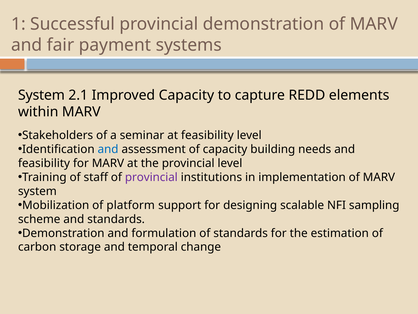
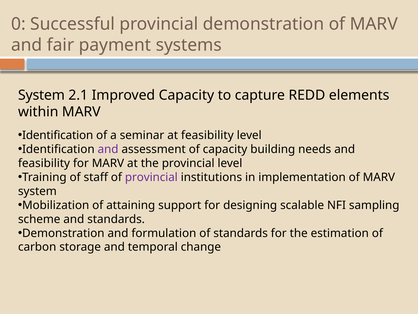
1: 1 -> 0 (18, 24)
Stakeholders: Stakeholders -> Identification (58, 135)
and colour: blue -> purple (108, 149)
platform: platform -> attaining (131, 205)
